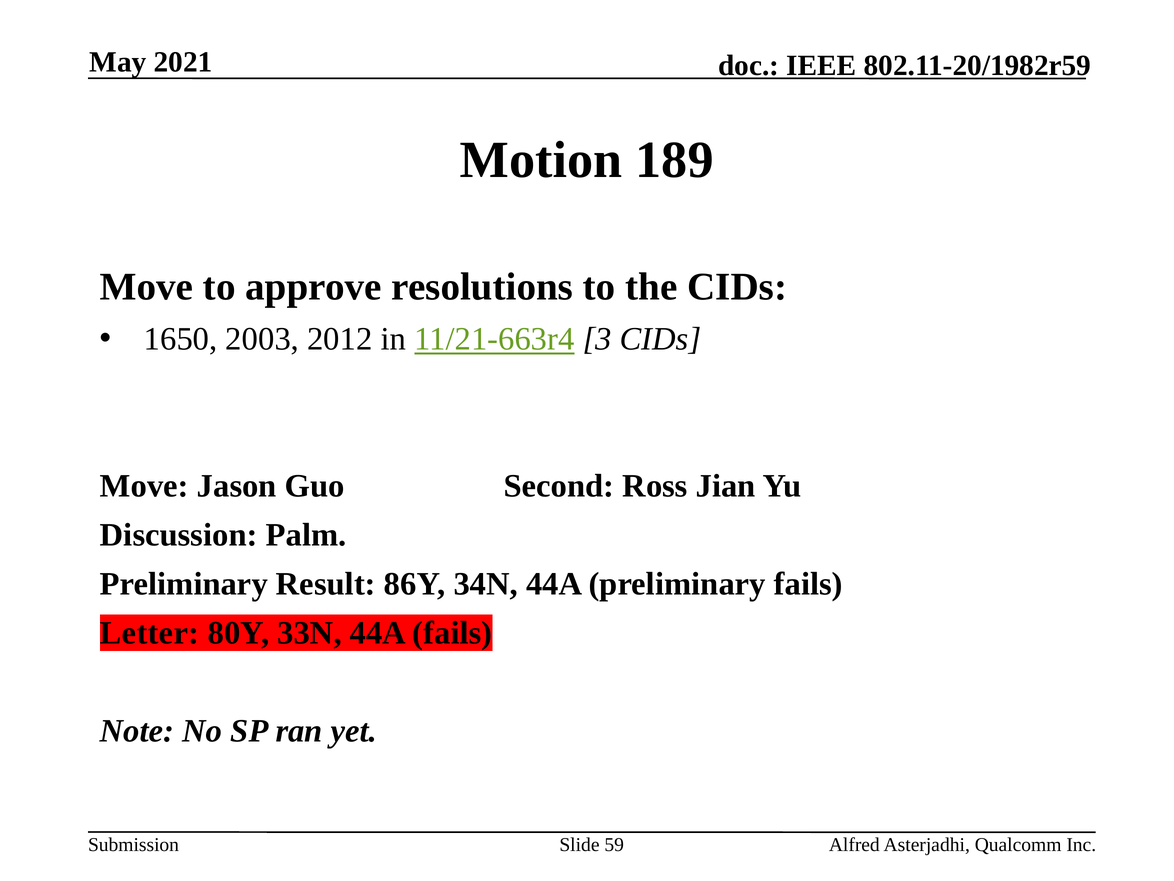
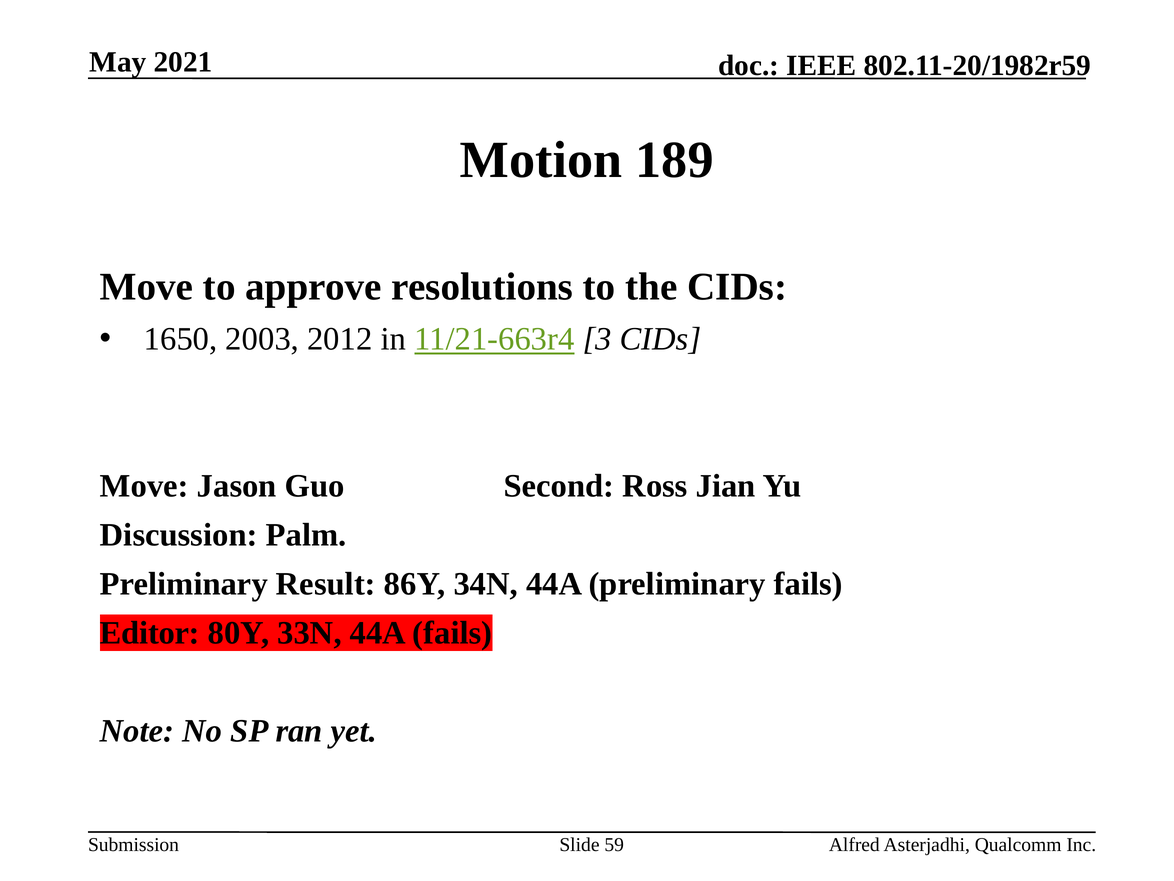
Letter: Letter -> Editor (150, 633)
